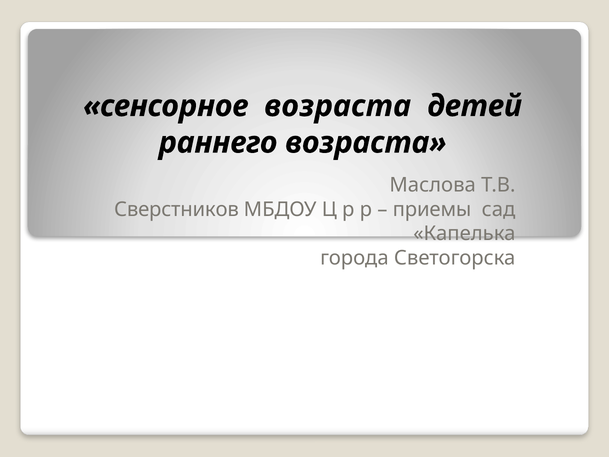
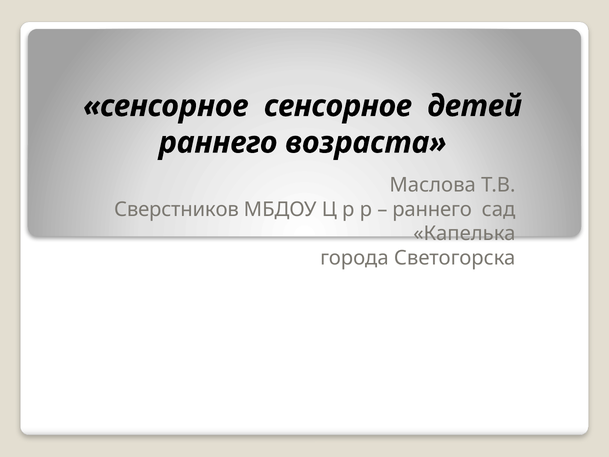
сенсорное возраста: возраста -> сенсорное (338, 106)
приемы: приемы -> раннего (432, 209)
